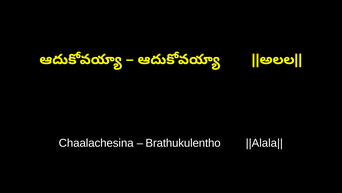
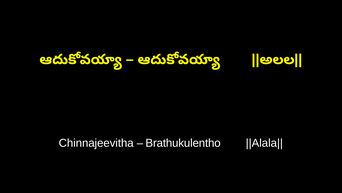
Chaalachesina: Chaalachesina -> Chinnajeevitha (96, 143)
